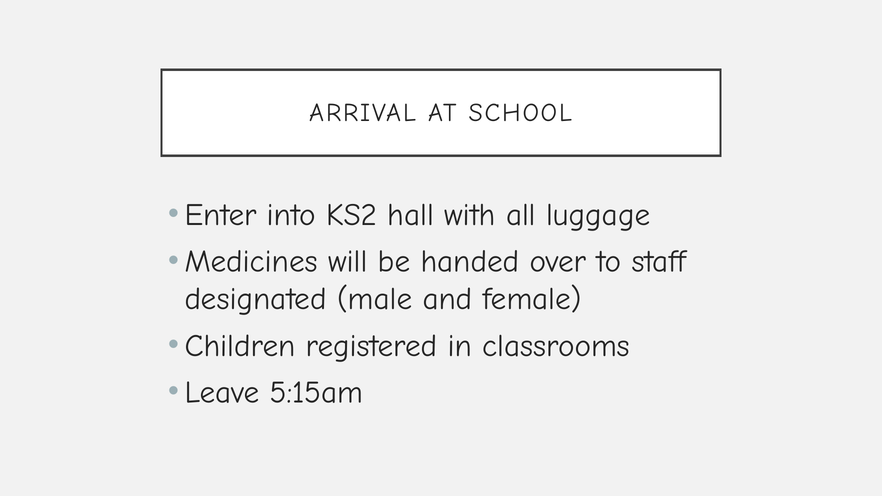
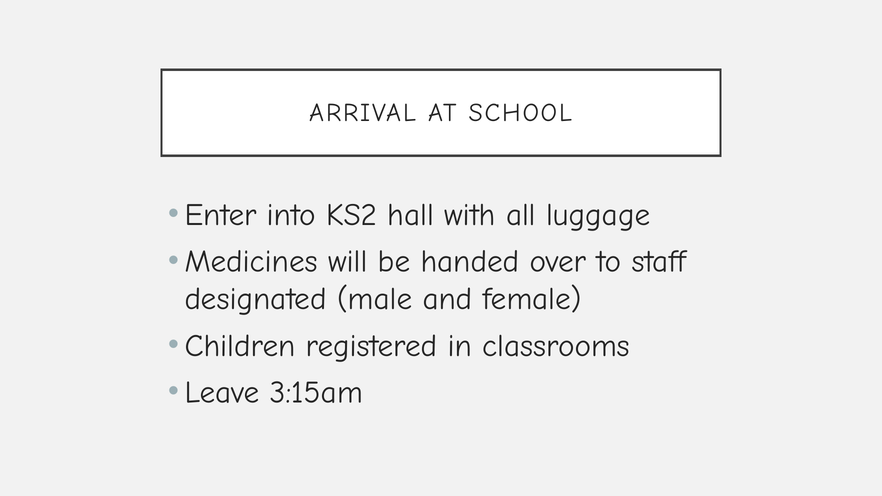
5:15am: 5:15am -> 3:15am (316, 393)
